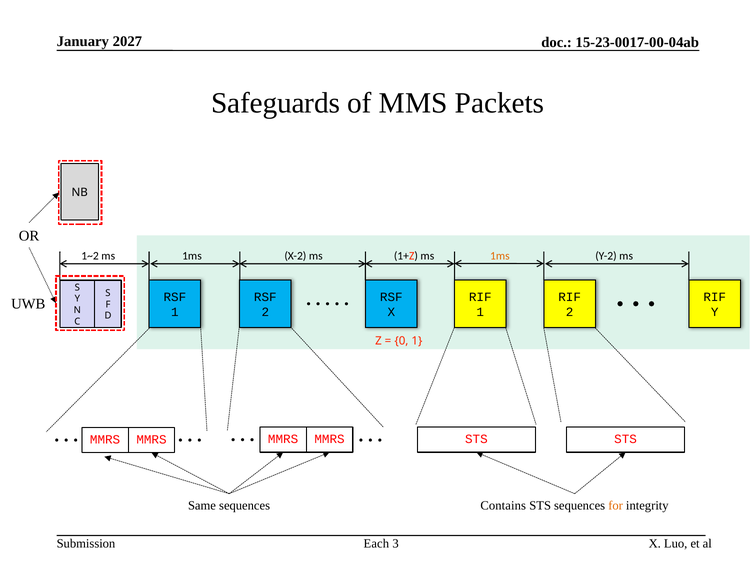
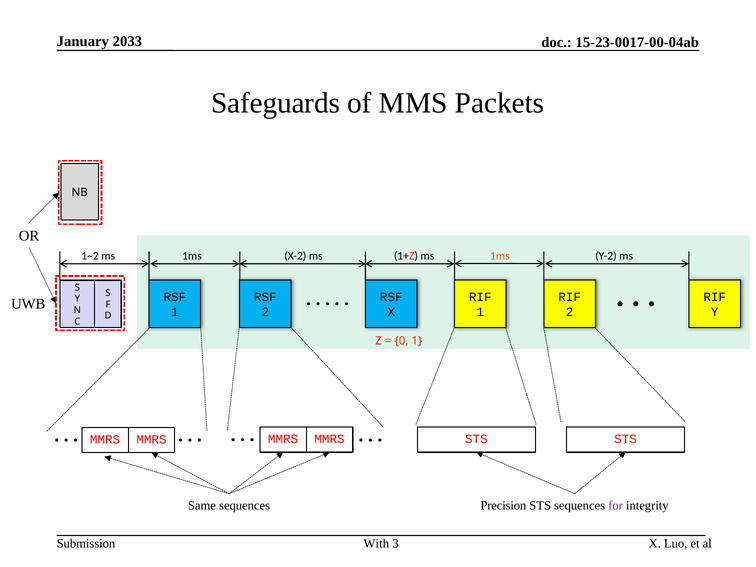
2027: 2027 -> 2033 (127, 41)
Contains: Contains -> Precision (503, 506)
for colour: orange -> purple (616, 506)
Each: Each -> With (376, 544)
